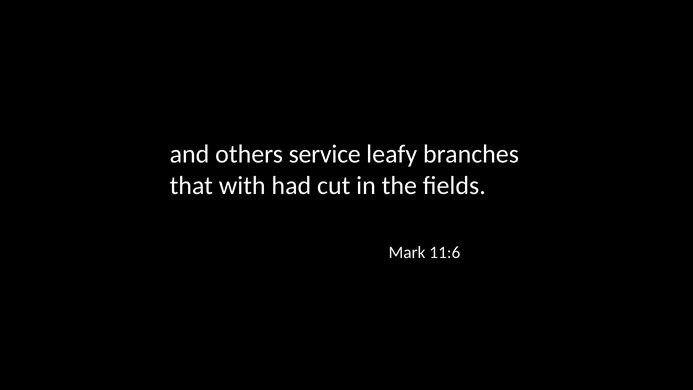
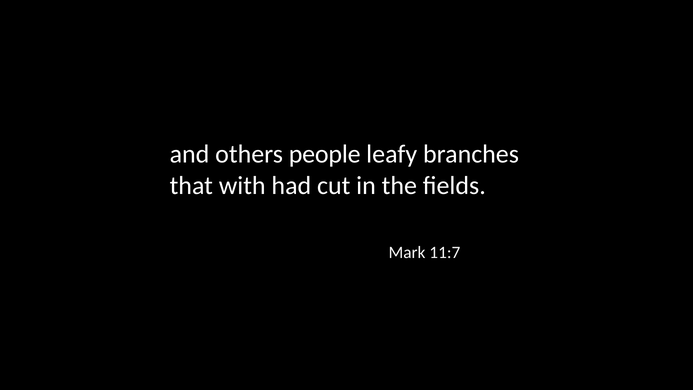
service: service -> people (325, 154)
11:6: 11:6 -> 11:7 (445, 252)
